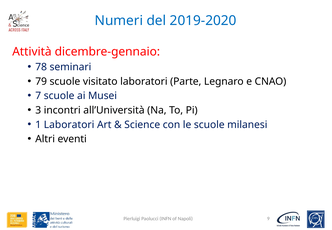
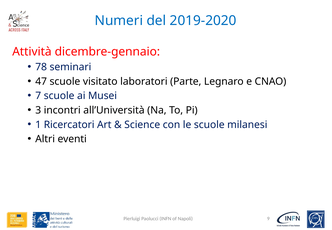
79: 79 -> 47 (41, 81)
1 Laboratori: Laboratori -> Ricercatori (69, 125)
